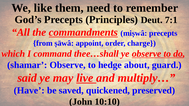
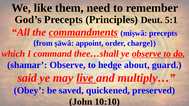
7:1: 7:1 -> 5:1 (171, 20)
Have: Have -> Obey (29, 91)
